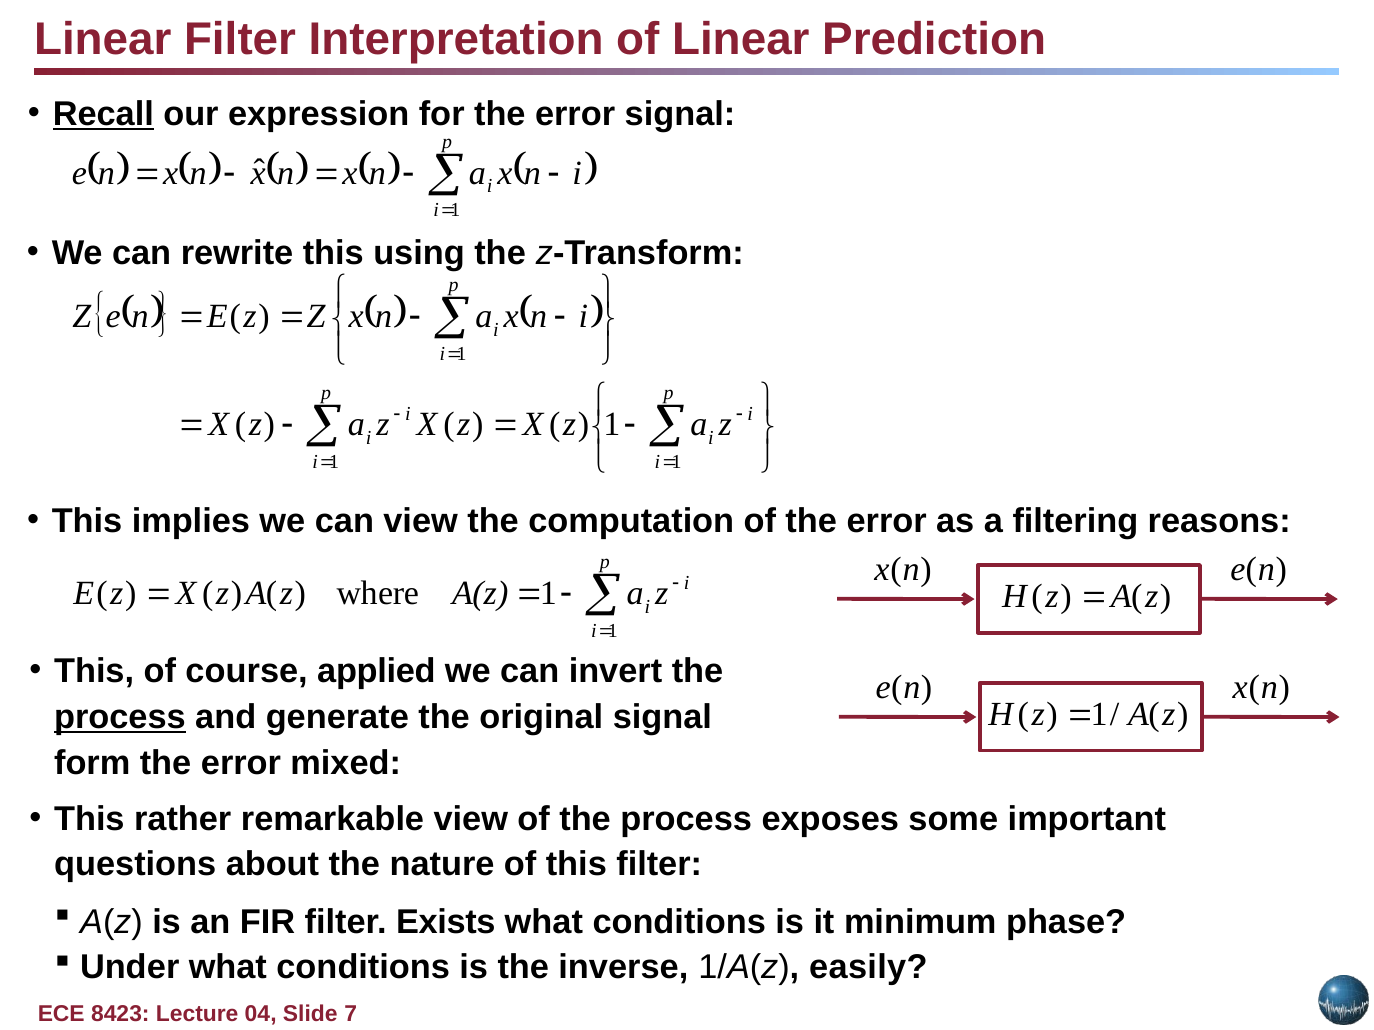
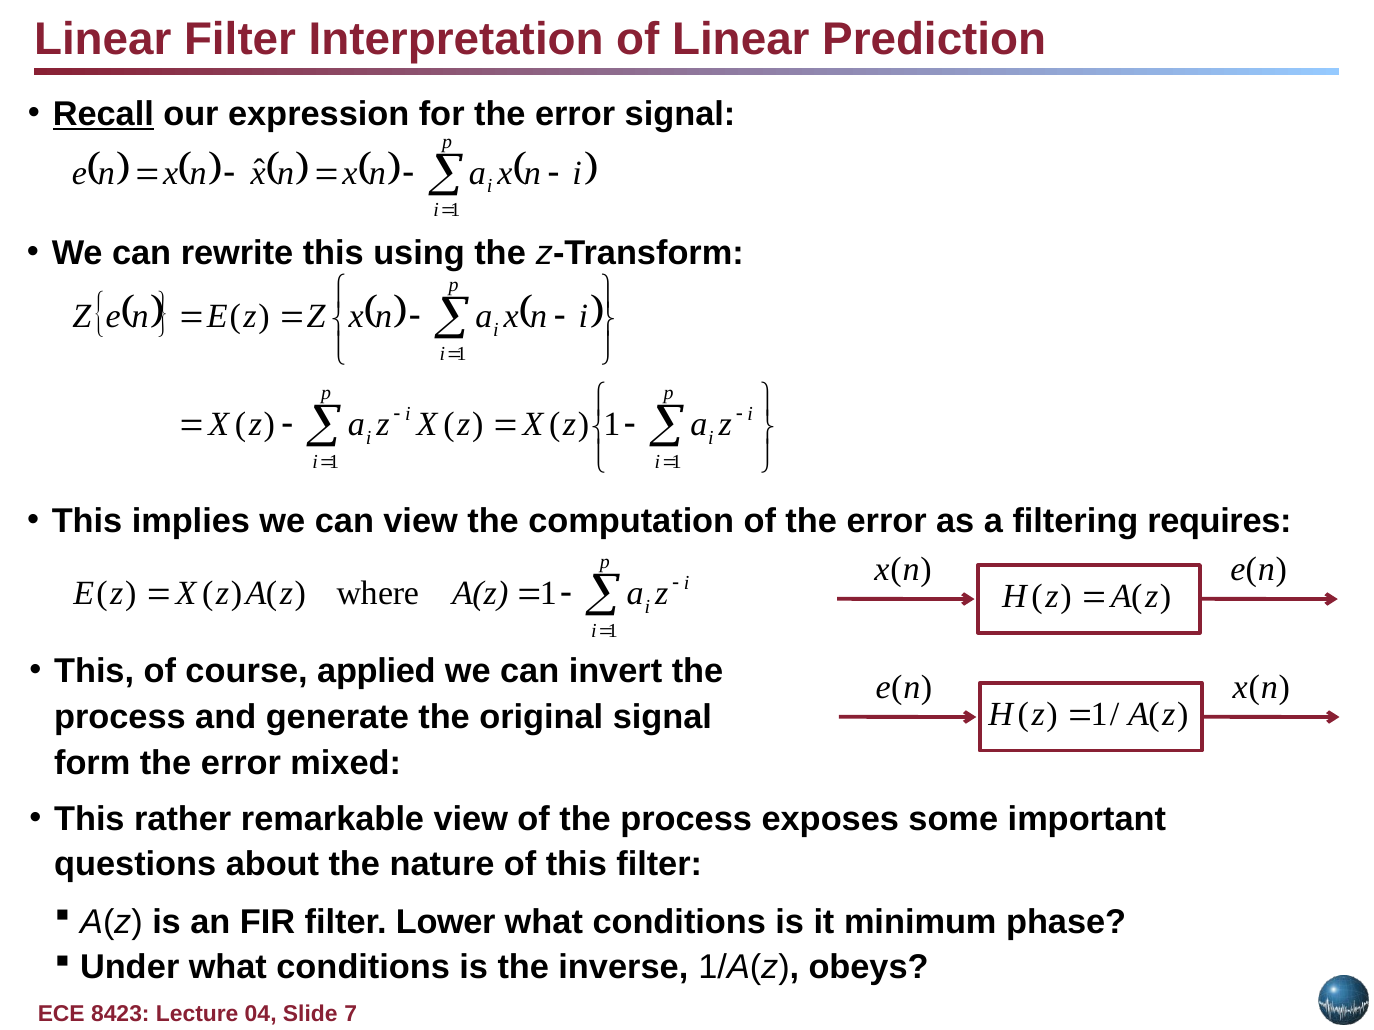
reasons: reasons -> requires (1219, 521)
process underline: present -> none (120, 717)
Exists: Exists -> Lower (446, 922)
easily: easily -> obeys (869, 968)
